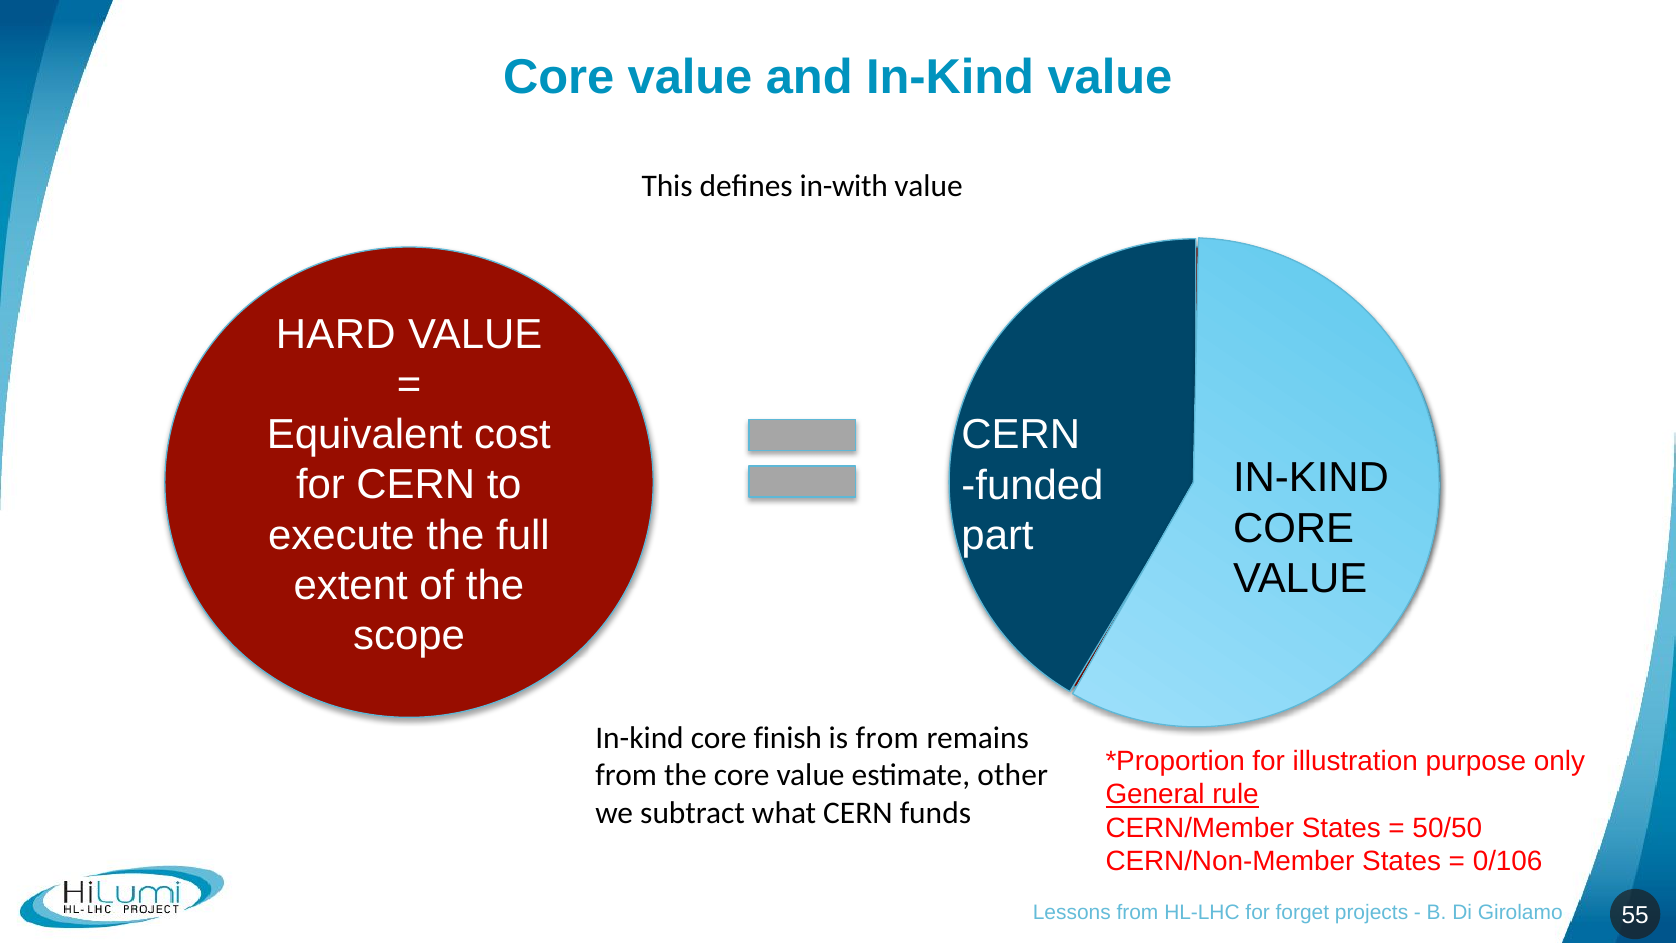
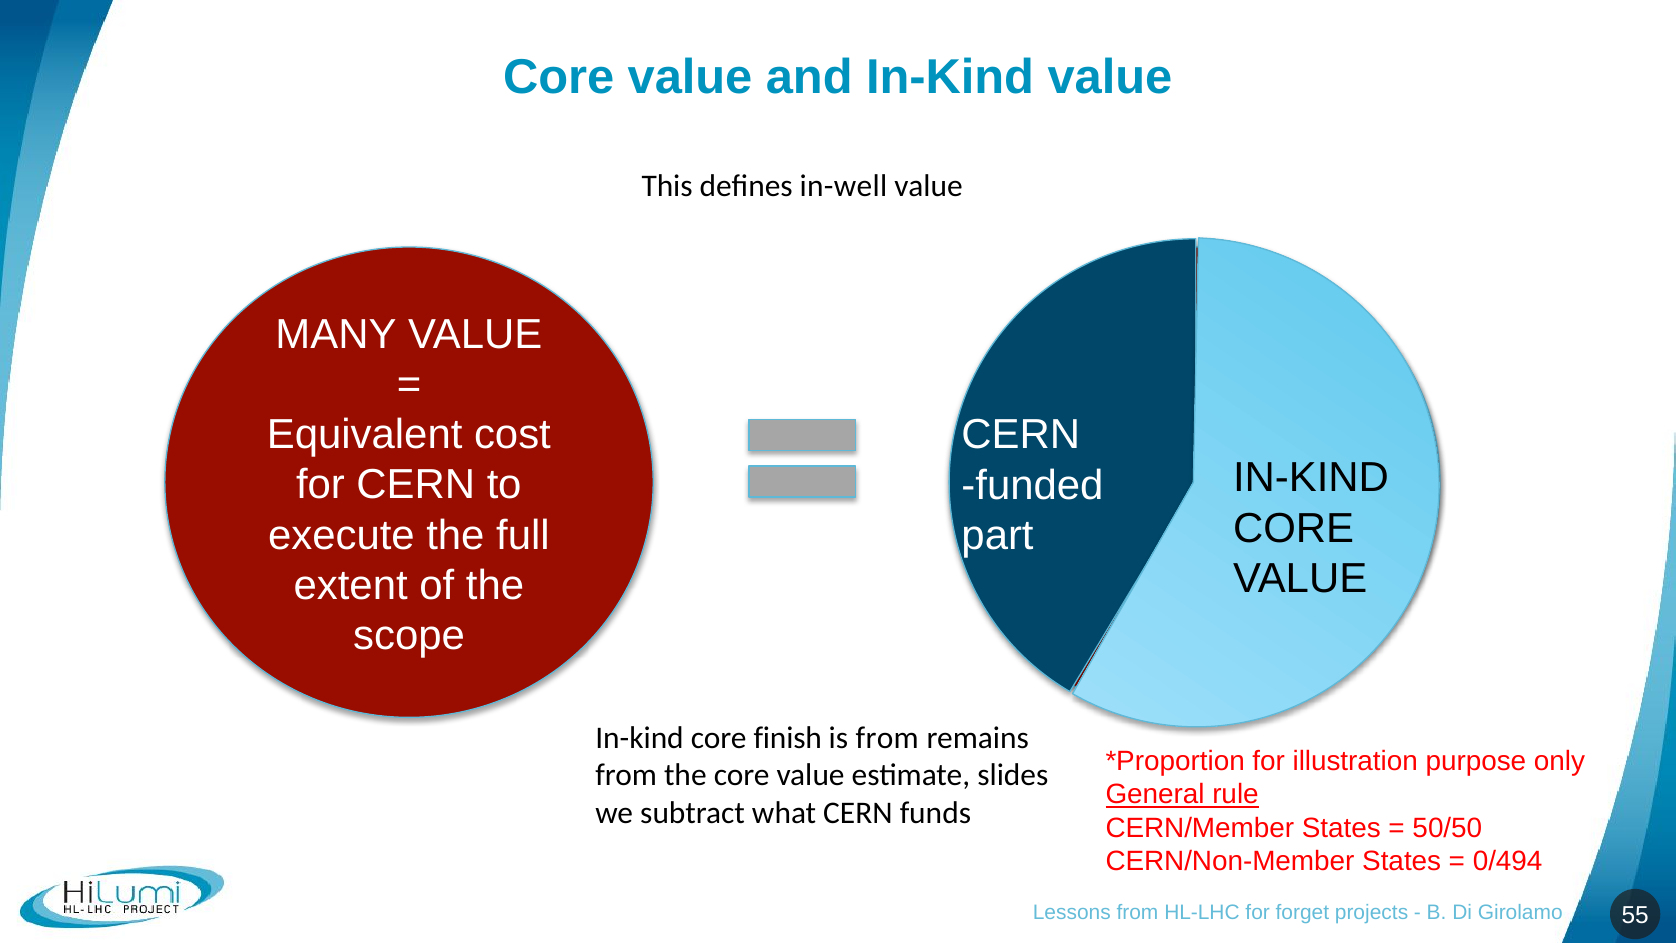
in-with: in-with -> in-well (843, 186)
HARD: HARD -> MANY (336, 334)
other: other -> slides (1013, 775)
0/106: 0/106 -> 0/494 (1508, 861)
